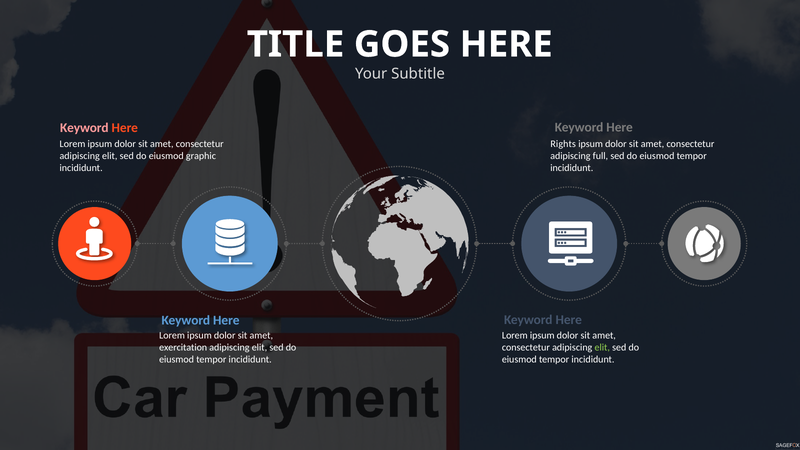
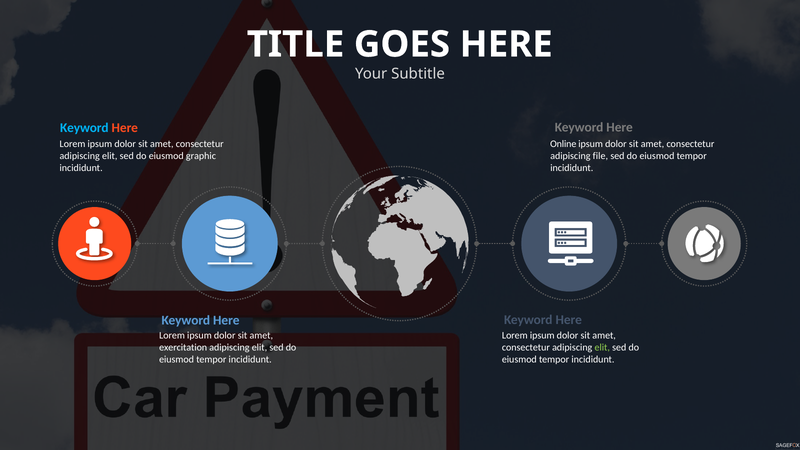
Keyword colour: pink -> light blue (84, 128)
Rights: Rights -> Online (563, 144)
full: full -> file (600, 156)
